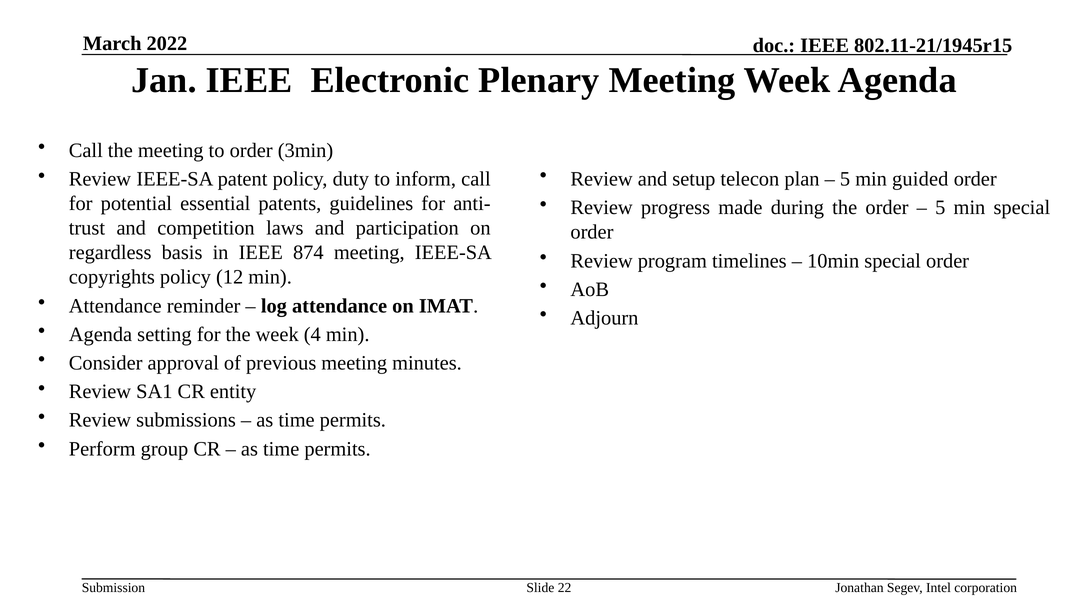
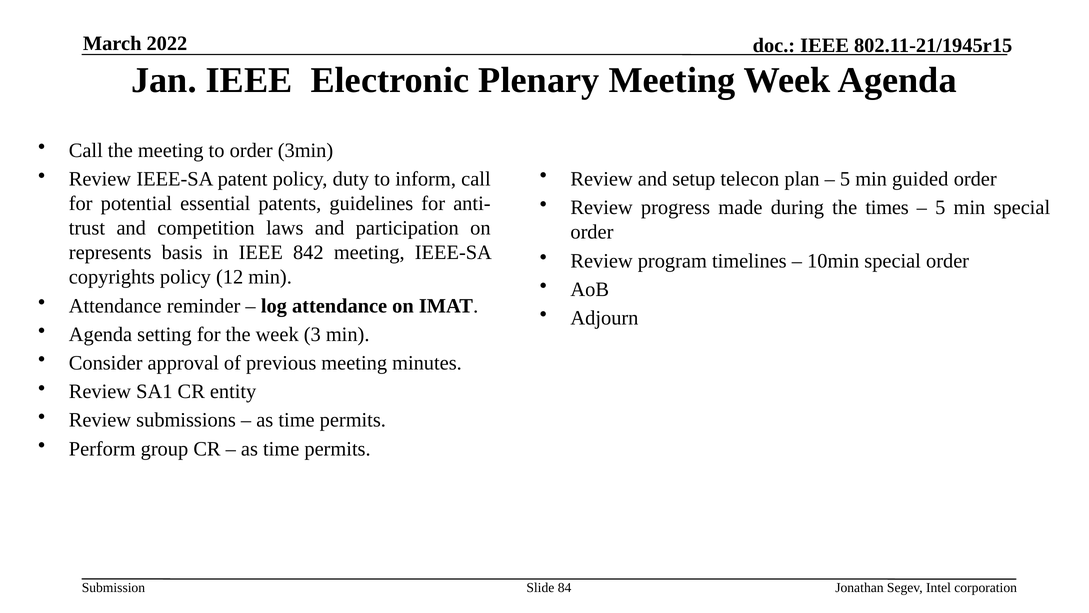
the order: order -> times (887, 208)
regardless: regardless -> represents (110, 252)
874: 874 -> 842 (308, 252)
4: 4 -> 3 (312, 334)
22: 22 -> 84 (565, 587)
